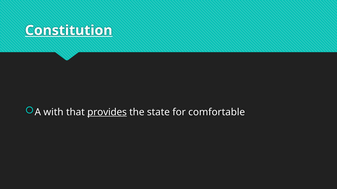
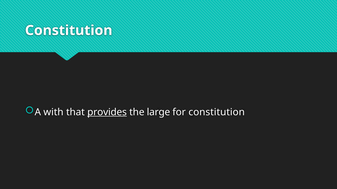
Constitution underline: present -> none (69, 30)
state: state -> large (158, 112)
for comfortable: comfortable -> constitution (217, 112)
